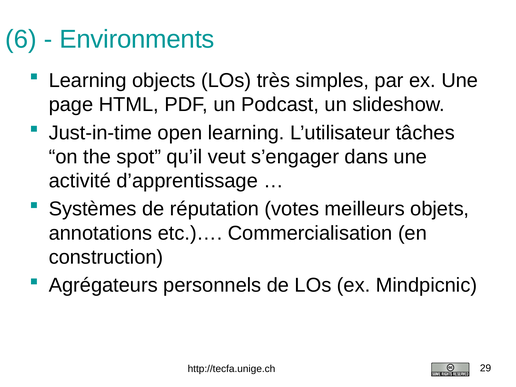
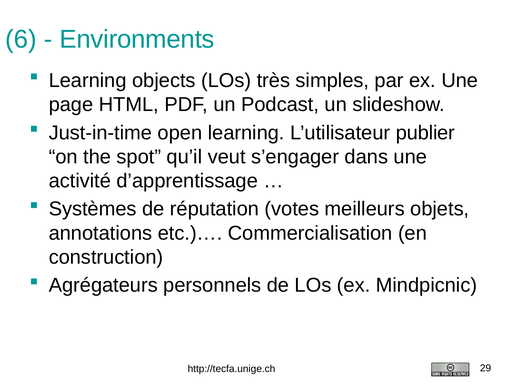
tâches: tâches -> publier (425, 133)
